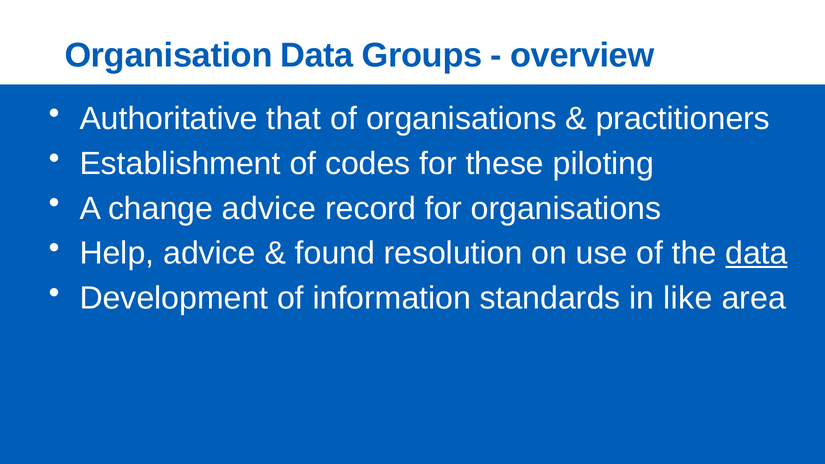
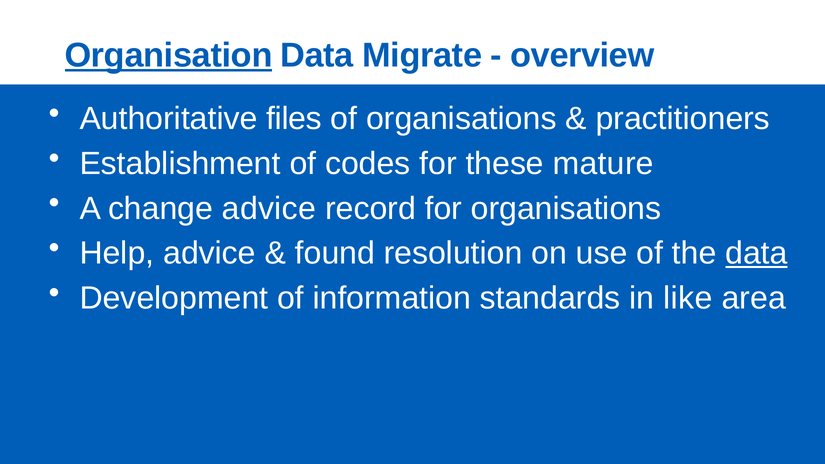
Organisation underline: none -> present (169, 56)
Groups: Groups -> Migrate (422, 56)
that: that -> files (294, 119)
piloting: piloting -> mature (603, 164)
